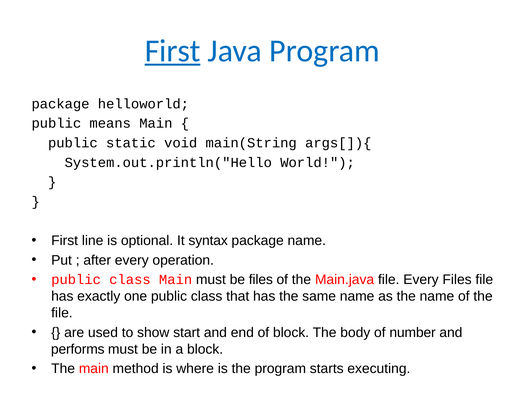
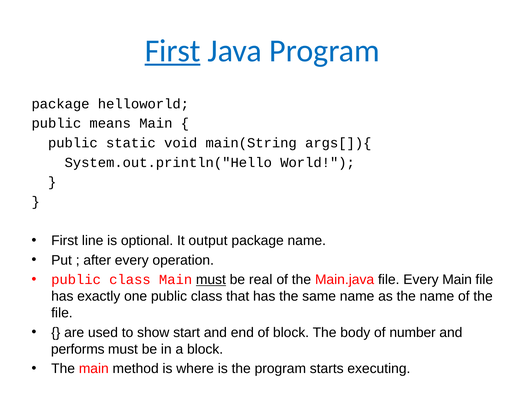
syntax: syntax -> output (208, 241)
must underline: none -> present (211, 280)
be files: files -> real (261, 280)
Every Files: Files -> Main (457, 280)
